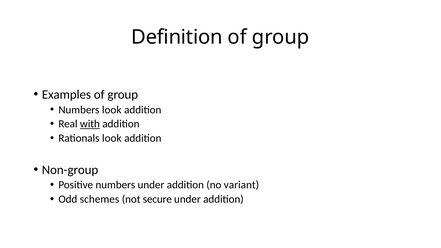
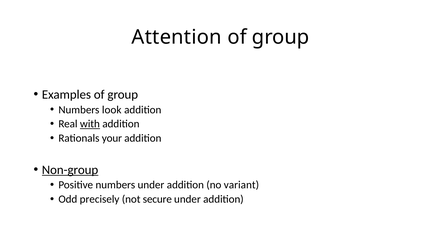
Definition: Definition -> Attention (177, 37)
Rationals look: look -> your (112, 138)
Non-group underline: none -> present (70, 170)
schemes: schemes -> precisely (100, 199)
